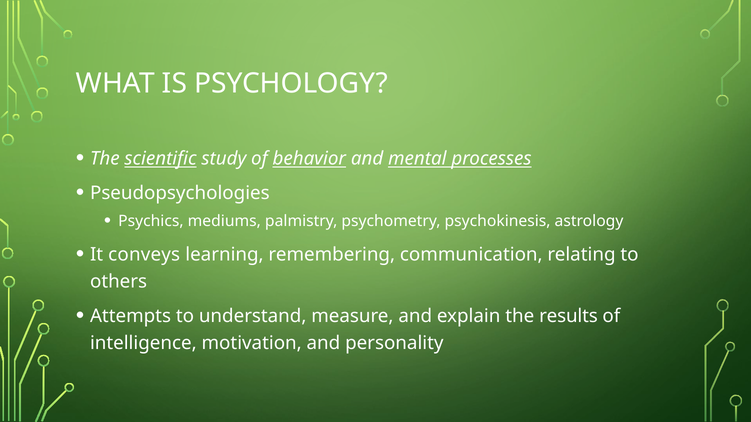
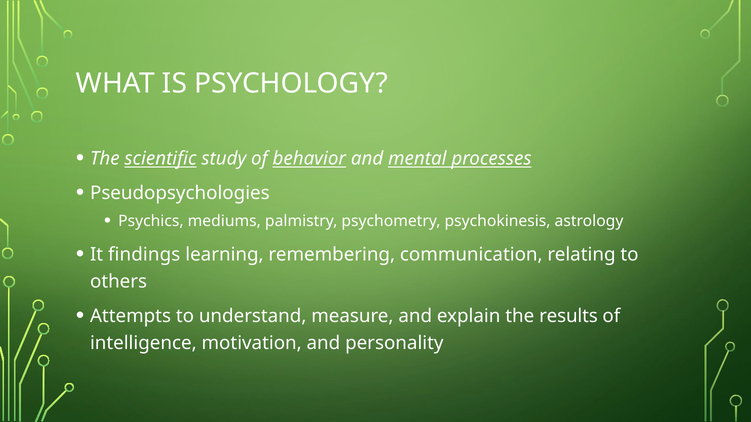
conveys: conveys -> findings (144, 255)
